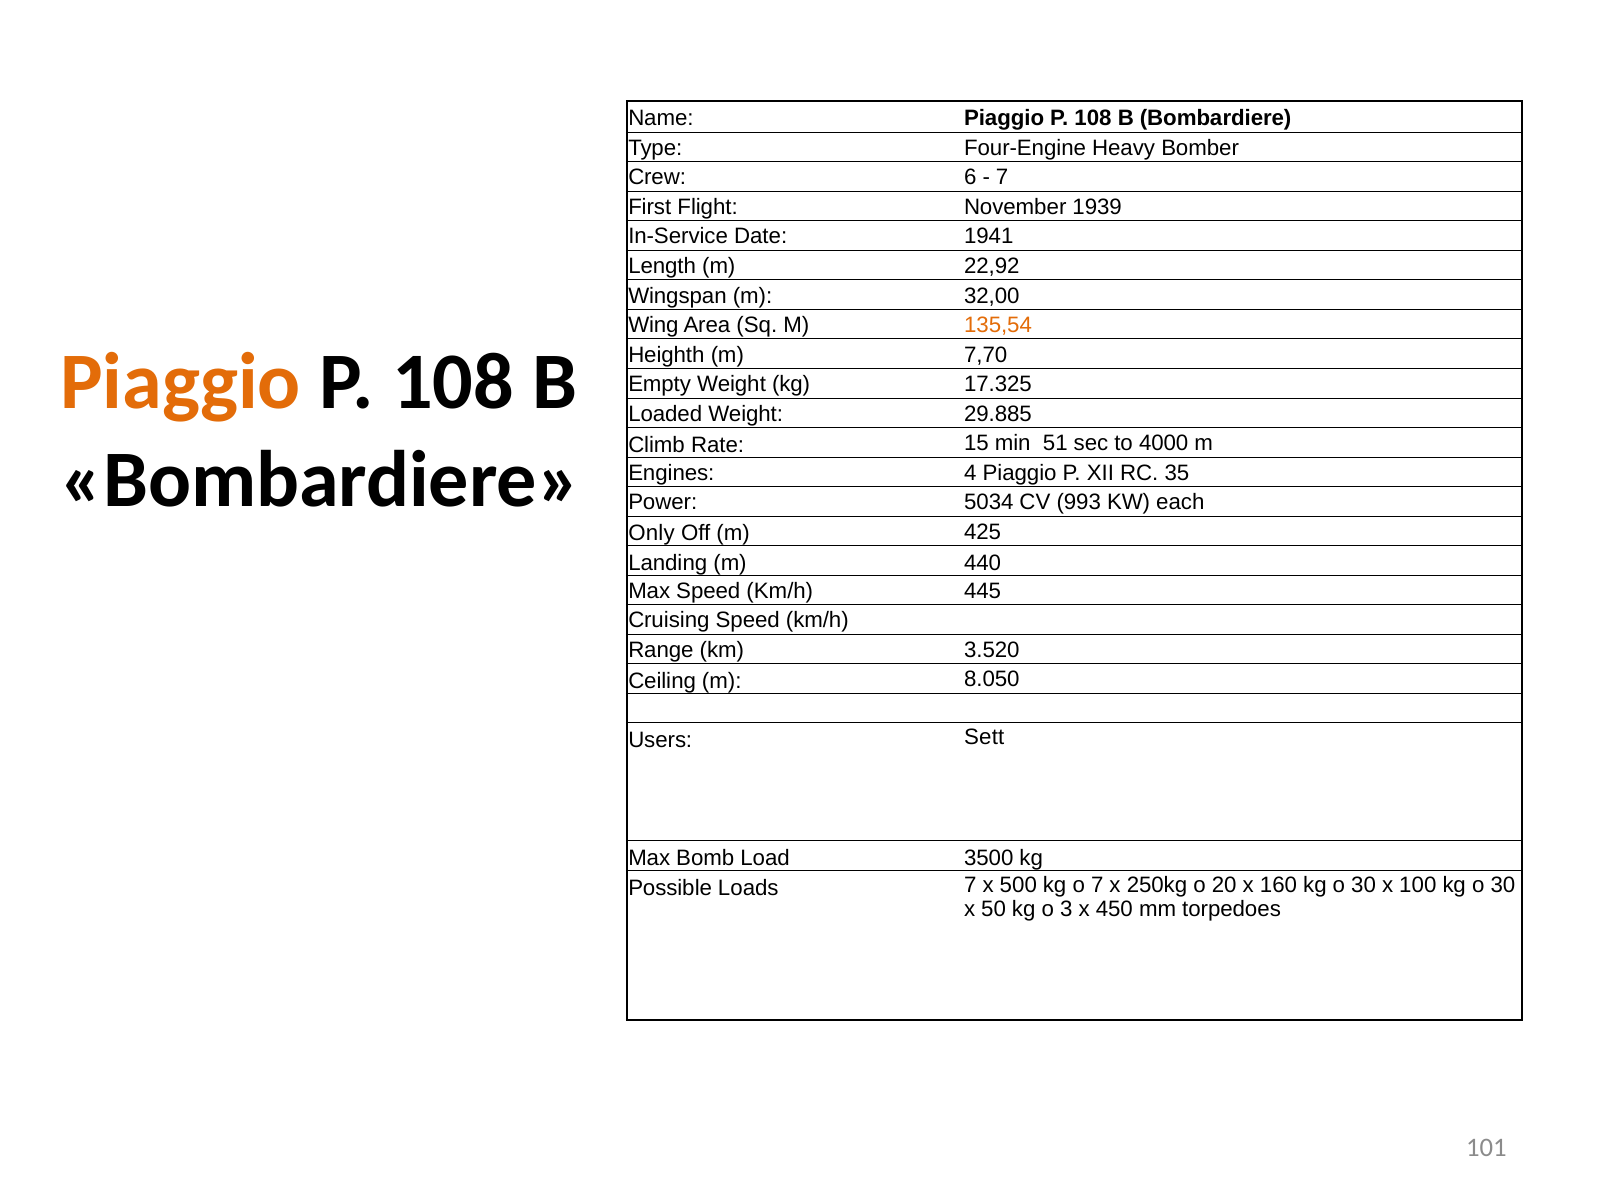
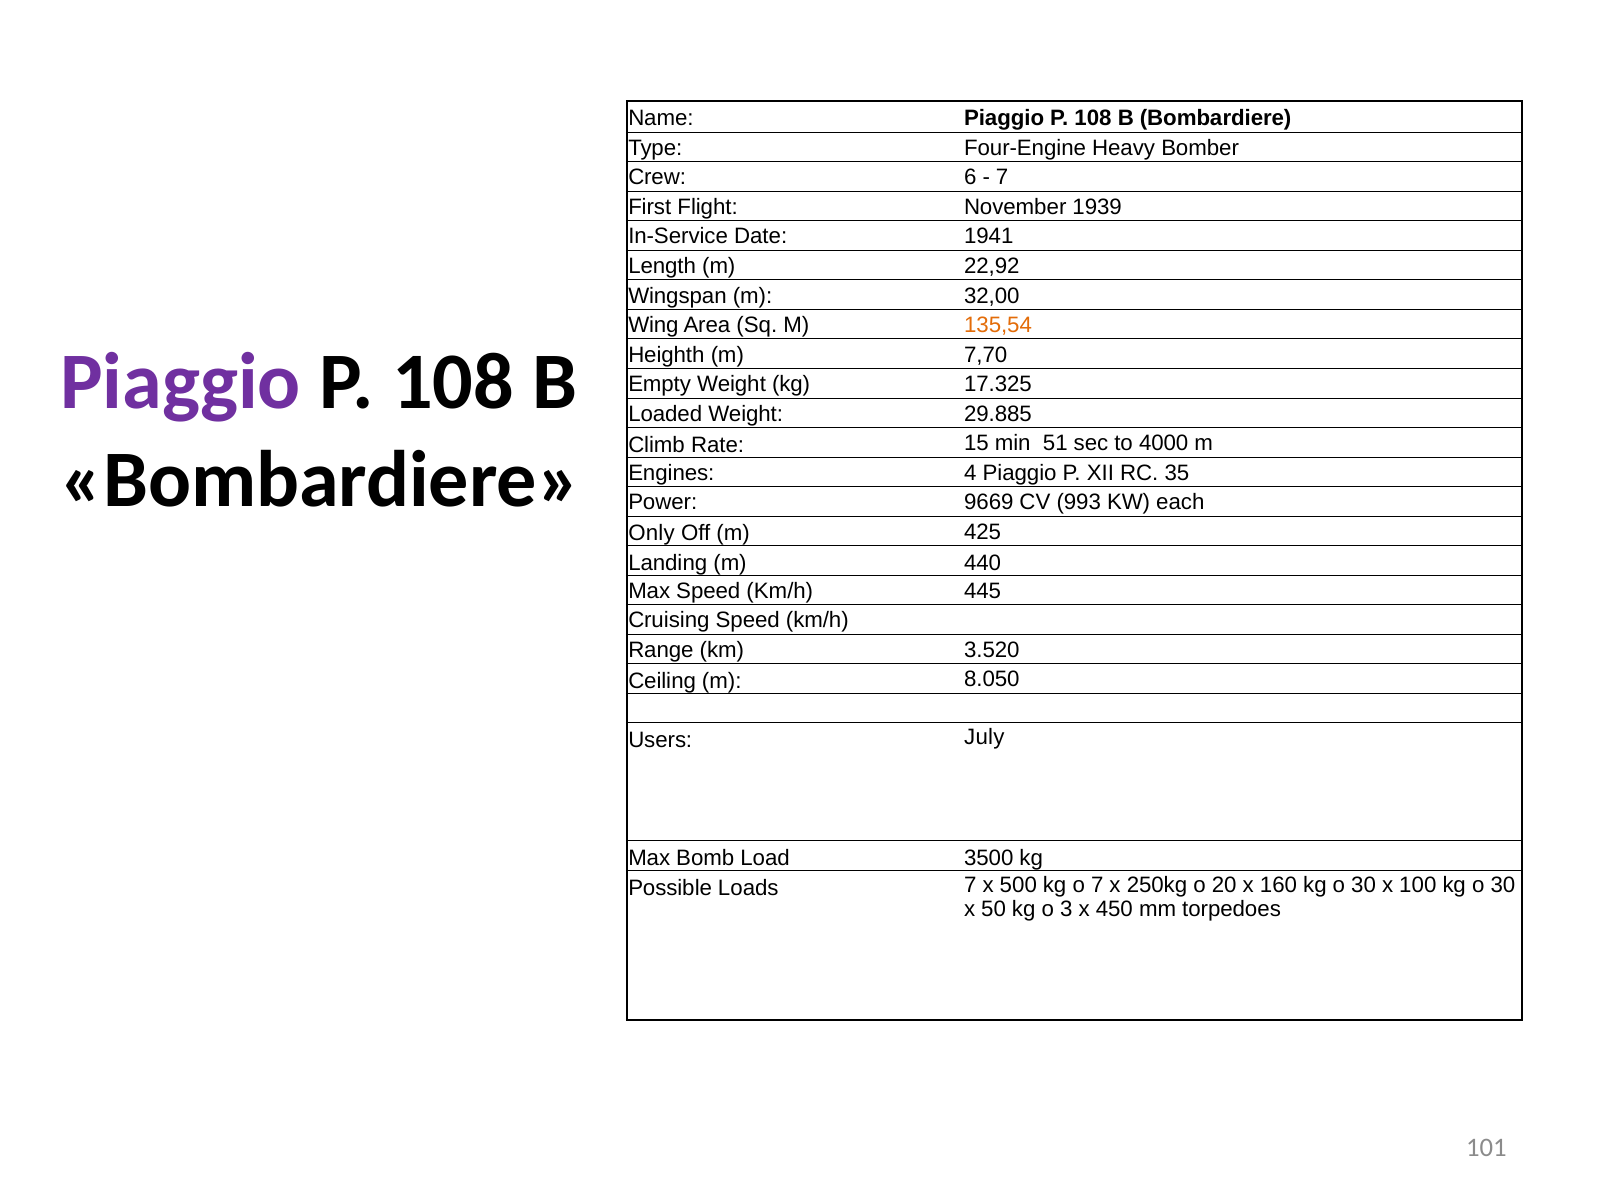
Piaggio colour: orange -> purple (181, 383)
5034: 5034 -> 9669 (989, 503)
Sett: Sett -> July (984, 737)
